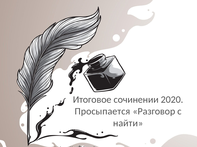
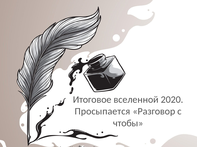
сочинении: сочинении -> вселенной (136, 100)
найти: найти -> чтобы (128, 124)
